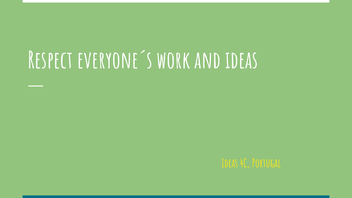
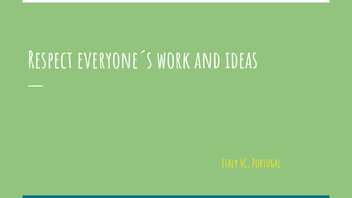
Ideas: Ideas -> Italy (230, 164)
